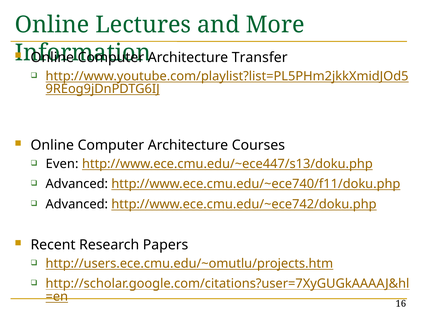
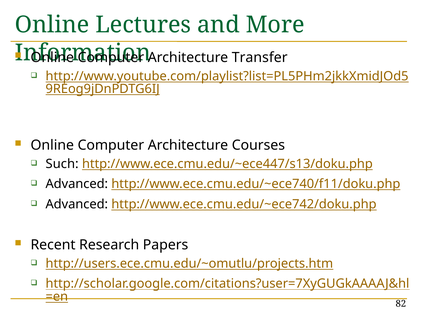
Even: Even -> Such (62, 164)
16: 16 -> 82 (401, 303)
